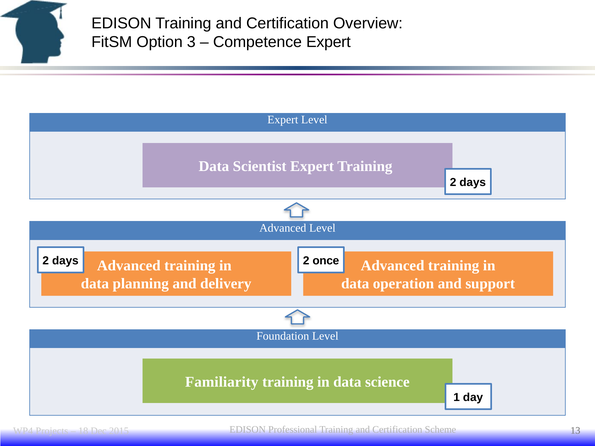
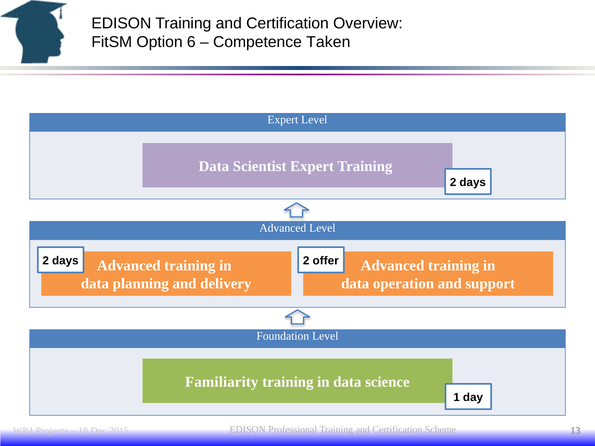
3: 3 -> 6 (191, 42)
Competence Expert: Expert -> Taken (328, 42)
once: once -> offer (326, 261)
